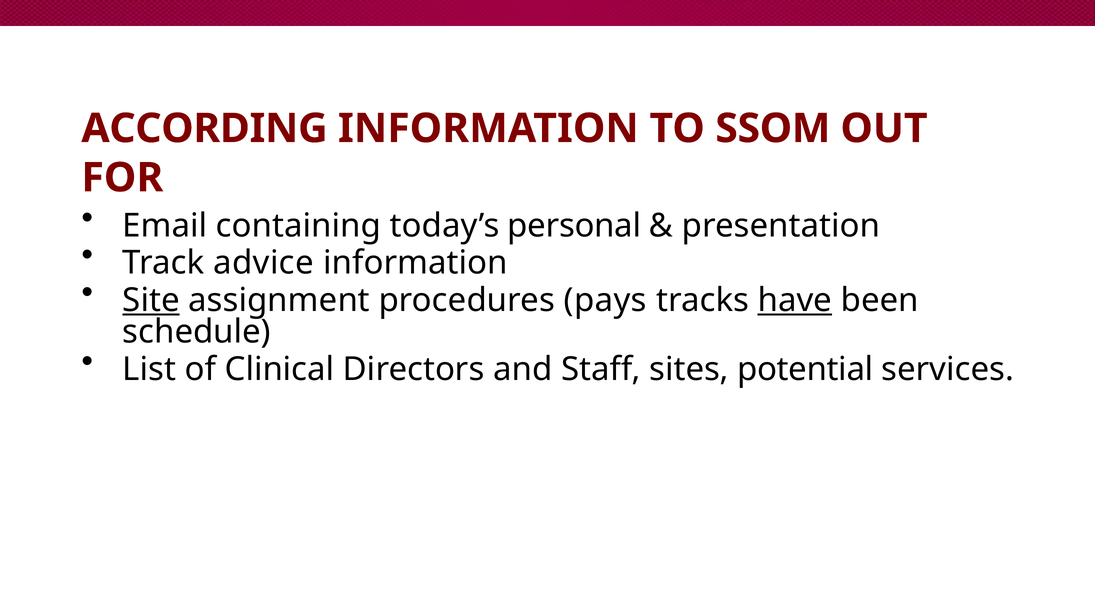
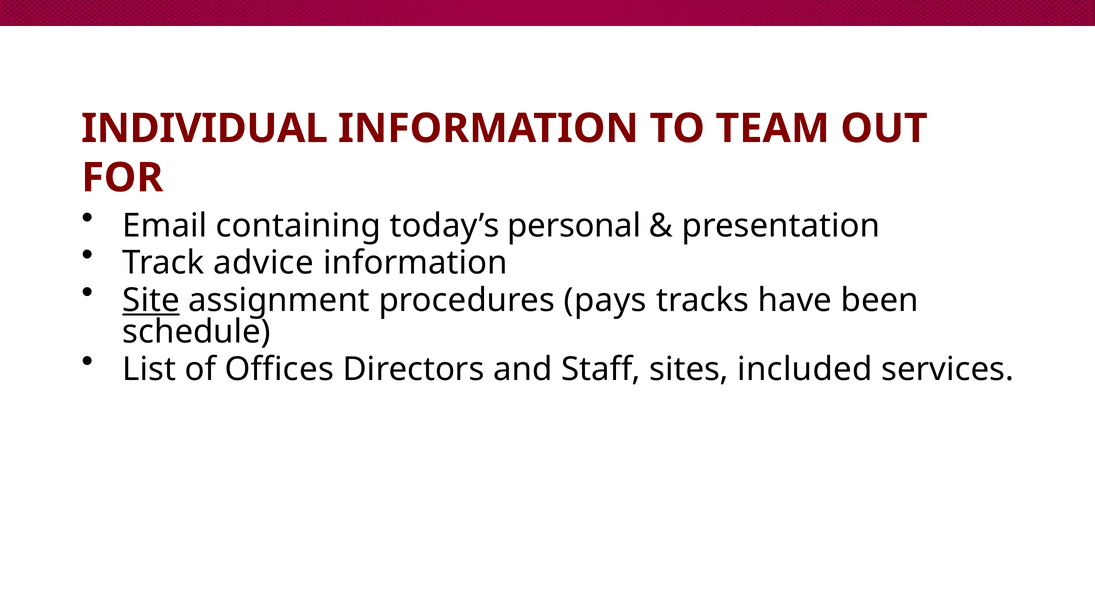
ACCORDING: ACCORDING -> INDIVIDUAL (205, 129)
SSOM: SSOM -> TEAM (773, 129)
have underline: present -> none (795, 300)
Clinical: Clinical -> Offices (279, 369)
potential: potential -> included (805, 369)
